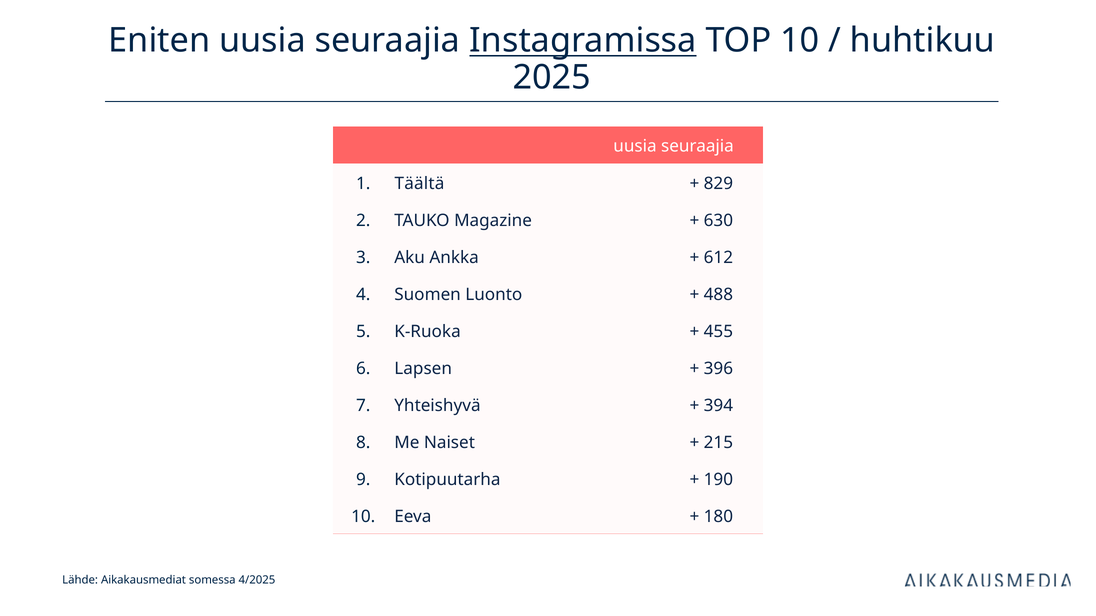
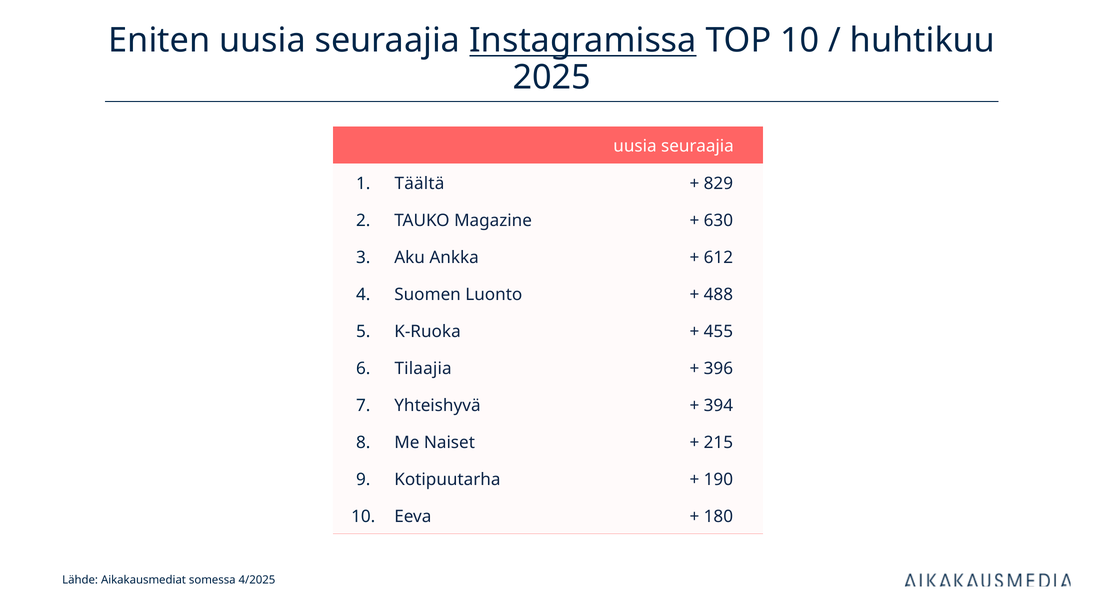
Lapsen: Lapsen -> Tilaajia (423, 369)
